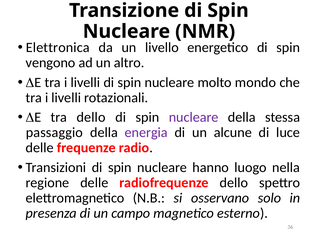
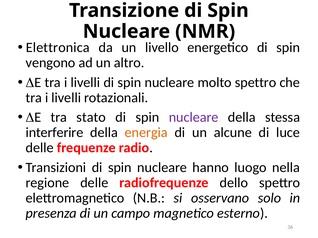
molto mondo: mondo -> spettro (256, 83)
tra dello: dello -> stato (91, 118)
passaggio: passaggio -> interferire (55, 133)
energia colour: purple -> orange (146, 133)
